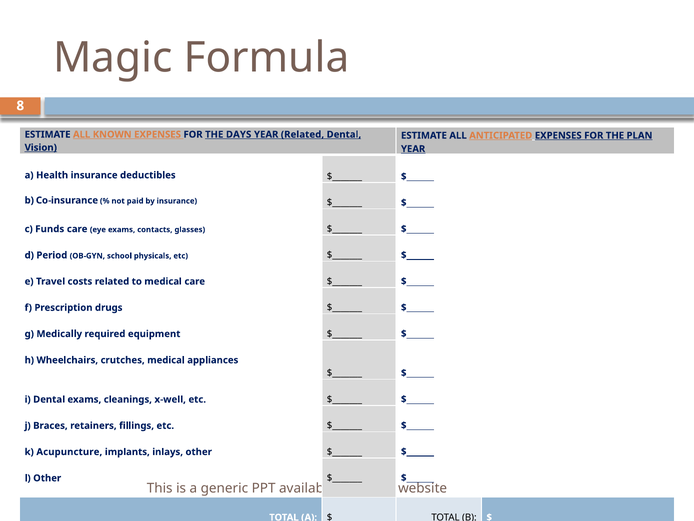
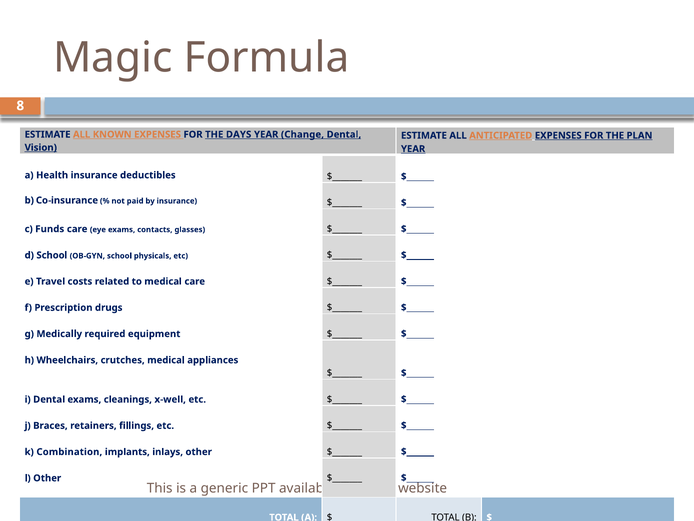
YEAR Related: Related -> Change (302, 134)
d Period: Period -> School (52, 255)
Acupuncture: Acupuncture -> Combination (69, 451)
